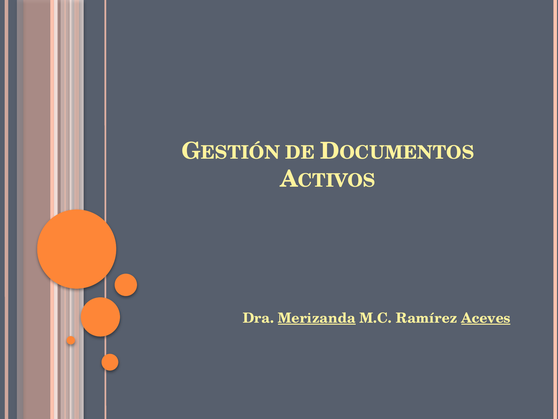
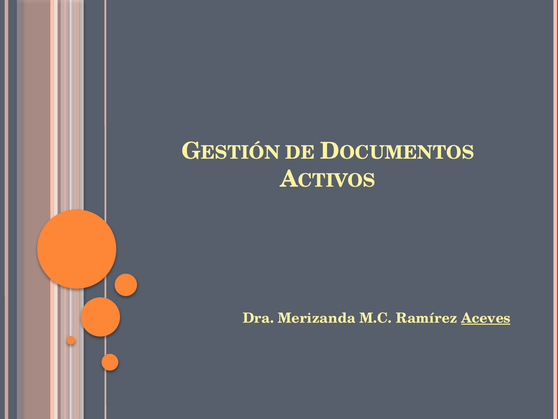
Merizanda underline: present -> none (317, 318)
